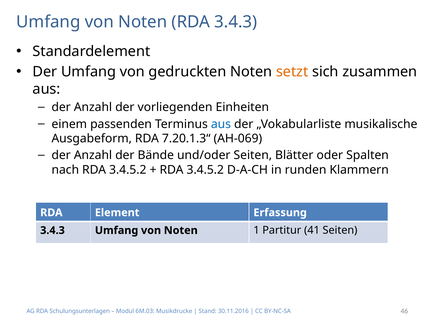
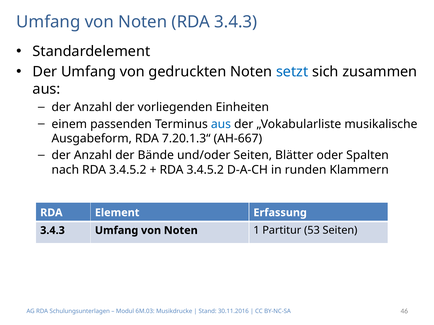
setzt colour: orange -> blue (292, 72)
AH-069: AH-069 -> AH-667 (238, 139)
41: 41 -> 53 (312, 231)
